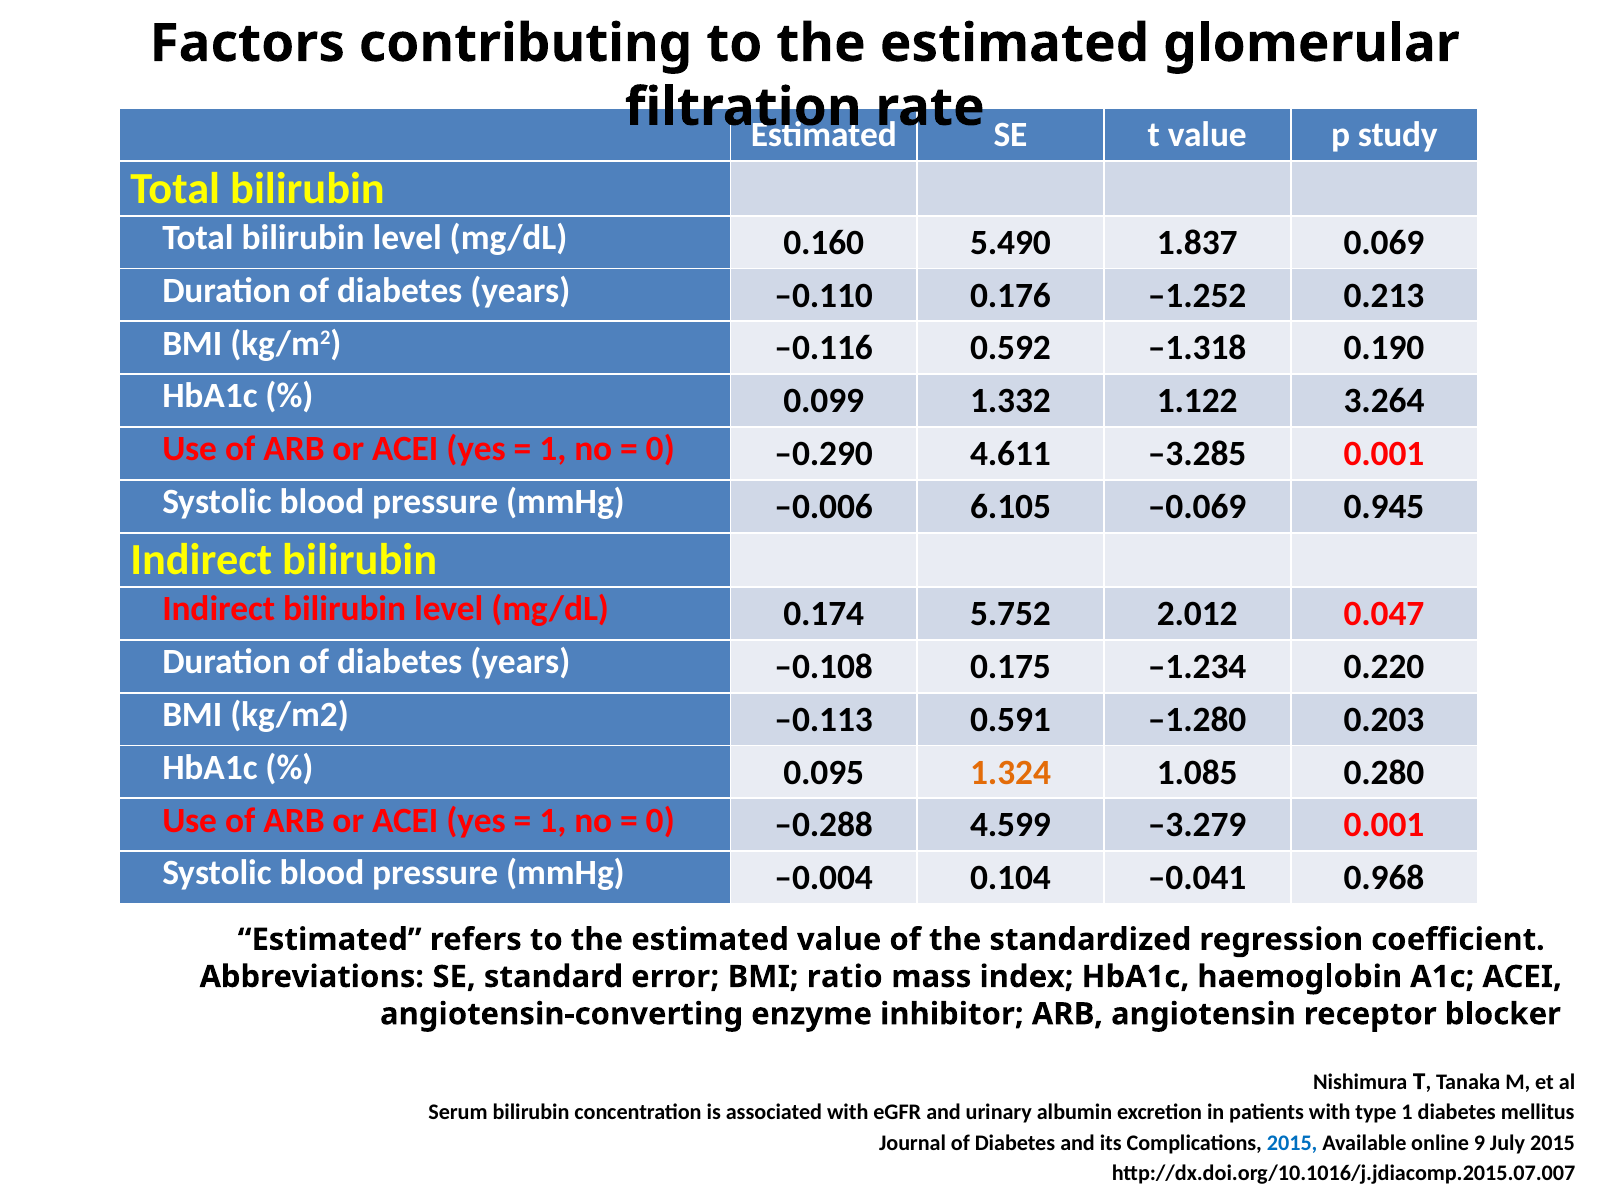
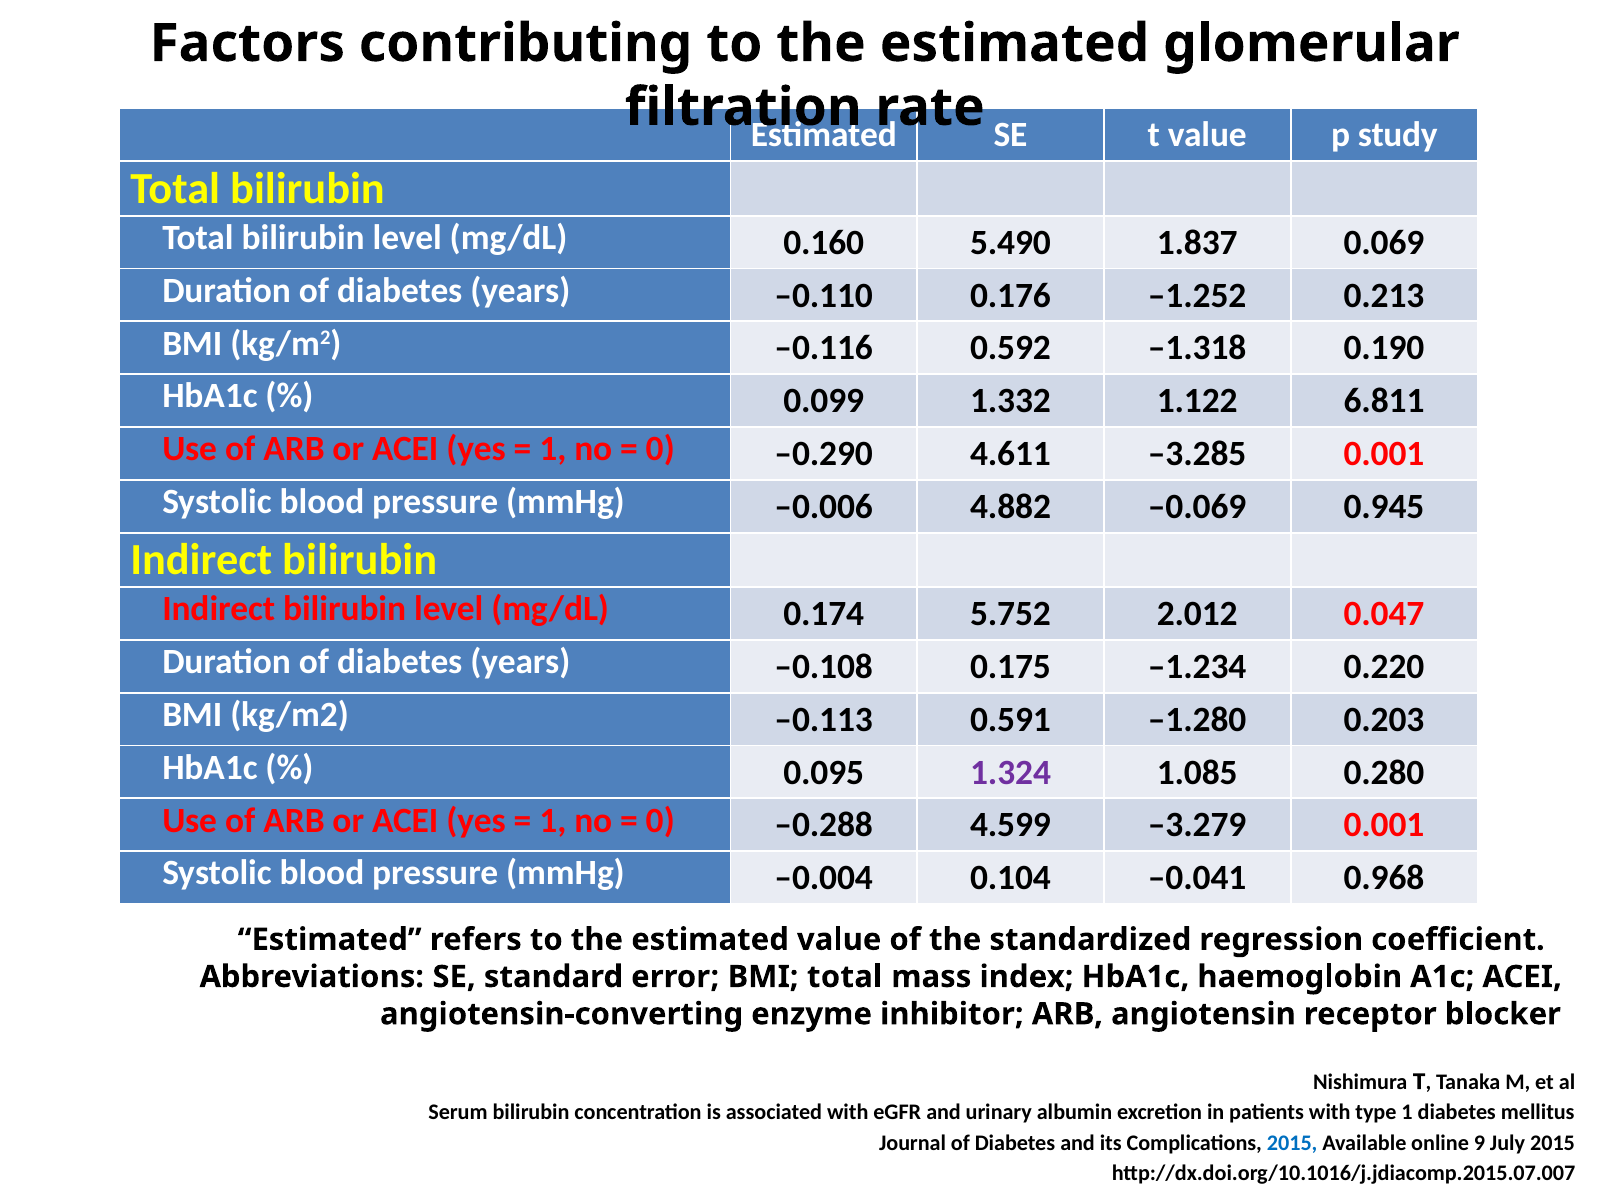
3.264: 3.264 -> 6.811 (1384, 401)
6.105: 6.105 -> 4.882 (1010, 507)
1.324 colour: orange -> purple (1010, 772)
BMI ratio: ratio -> total (845, 977)
